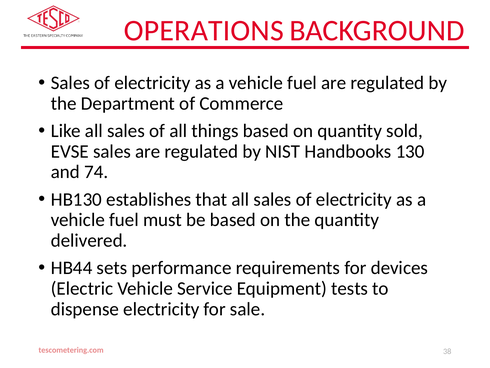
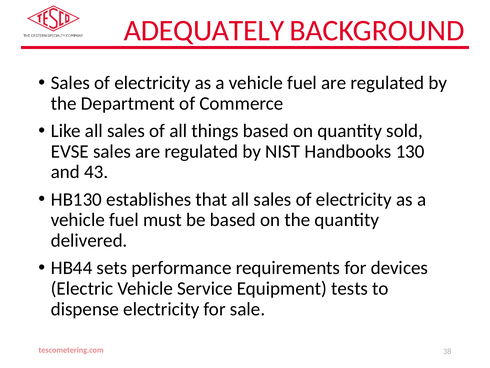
OPERATIONS: OPERATIONS -> ADEQUATELY (204, 31)
74: 74 -> 43 (96, 172)
